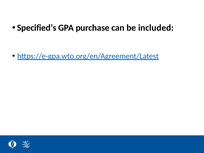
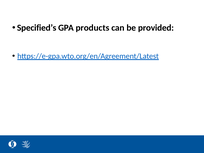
purchase: purchase -> products (93, 28)
included: included -> provided (156, 28)
